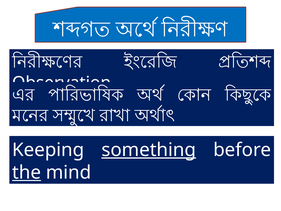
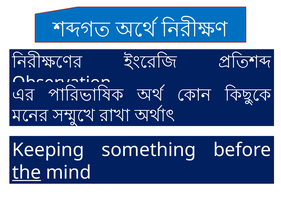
something underline: present -> none (149, 150)
